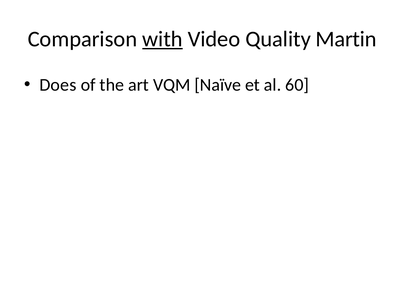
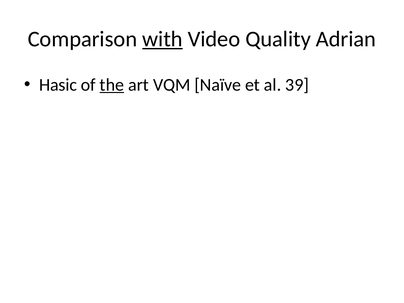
Martin: Martin -> Adrian (346, 39)
Does: Does -> Hasic (58, 85)
the underline: none -> present (112, 85)
60: 60 -> 39 (297, 85)
